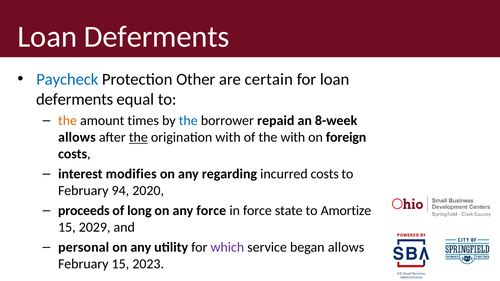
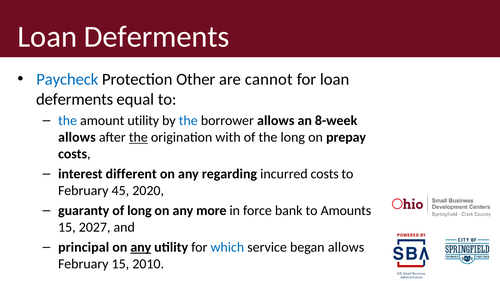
certain: certain -> cannot (269, 79)
the colour: orange -> blue (68, 121)
amount times: times -> utility (143, 121)
borrower repaid: repaid -> allows (276, 121)
the with: with -> long (293, 137)
foreign: foreign -> prepay (346, 137)
modifies: modifies -> different (131, 174)
94: 94 -> 45 (120, 191)
proceeds: proceeds -> guaranty (84, 211)
any force: force -> more (211, 211)
state: state -> bank (289, 211)
Amortize: Amortize -> Amounts (346, 211)
2029: 2029 -> 2027 (95, 227)
personal: personal -> principal (84, 247)
any underline: none -> present (141, 247)
which colour: purple -> blue (227, 247)
2023: 2023 -> 2010 (148, 264)
